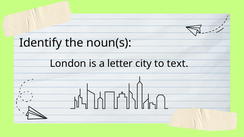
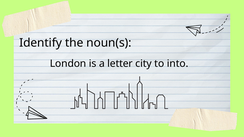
text: text -> into (178, 64)
